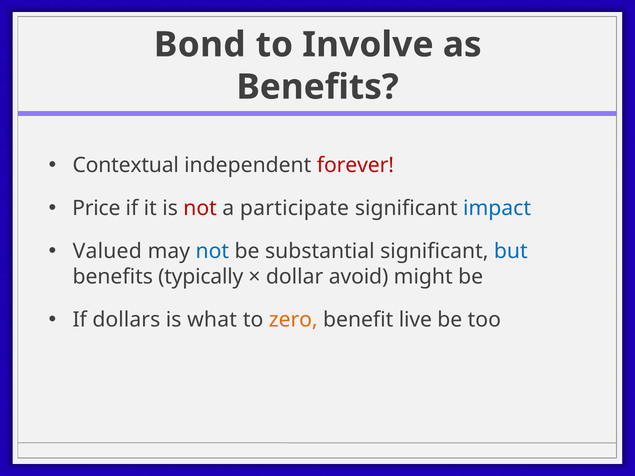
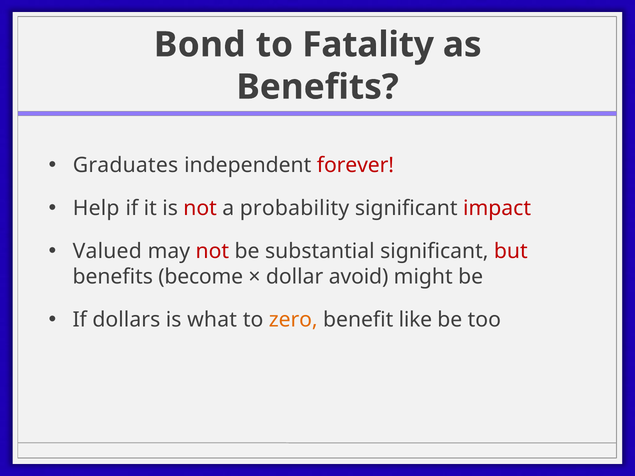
Involve: Involve -> Fatality (368, 45)
Contextual: Contextual -> Graduates (126, 166)
Price: Price -> Help (96, 209)
participate: participate -> probability (294, 209)
impact colour: blue -> red (497, 209)
not colour: blue -> red (212, 252)
but colour: blue -> red (511, 252)
typically: typically -> become (201, 277)
live: live -> like (415, 320)
